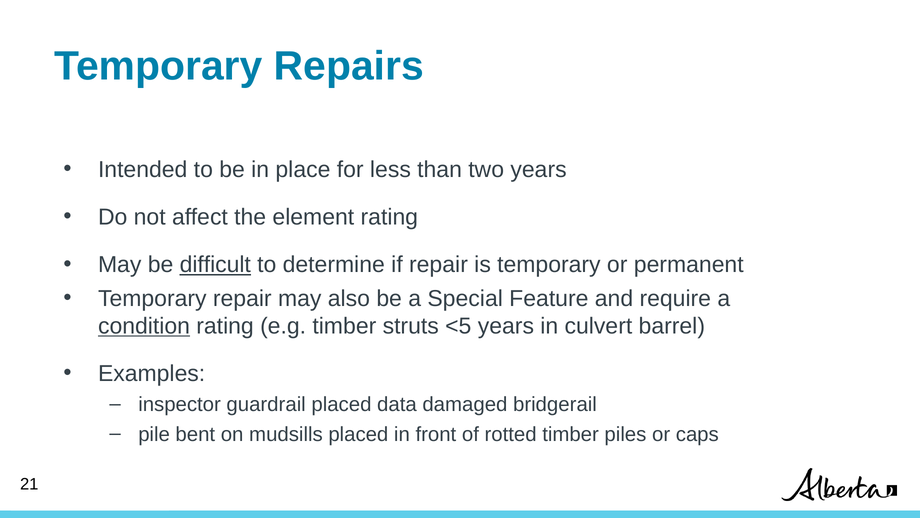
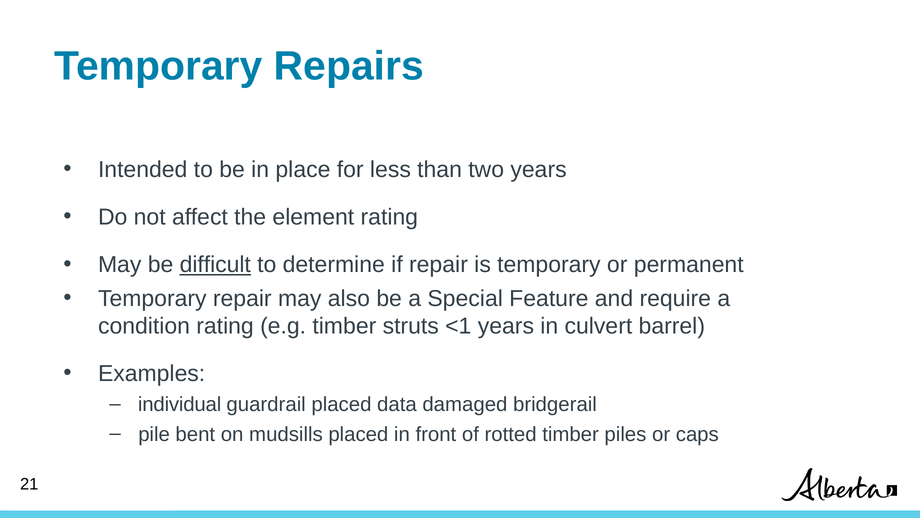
condition underline: present -> none (144, 326)
<5: <5 -> <1 (458, 326)
inspector: inspector -> individual (180, 404)
